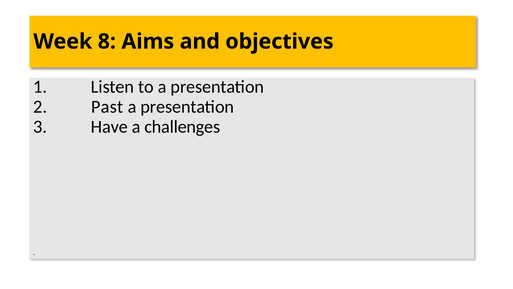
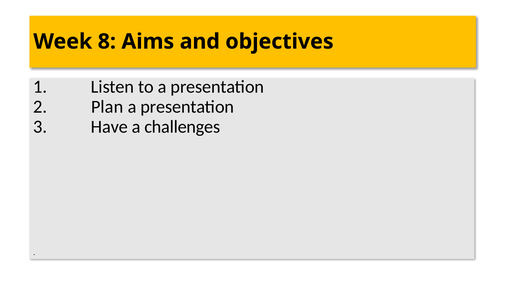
Past: Past -> Plan (107, 107)
